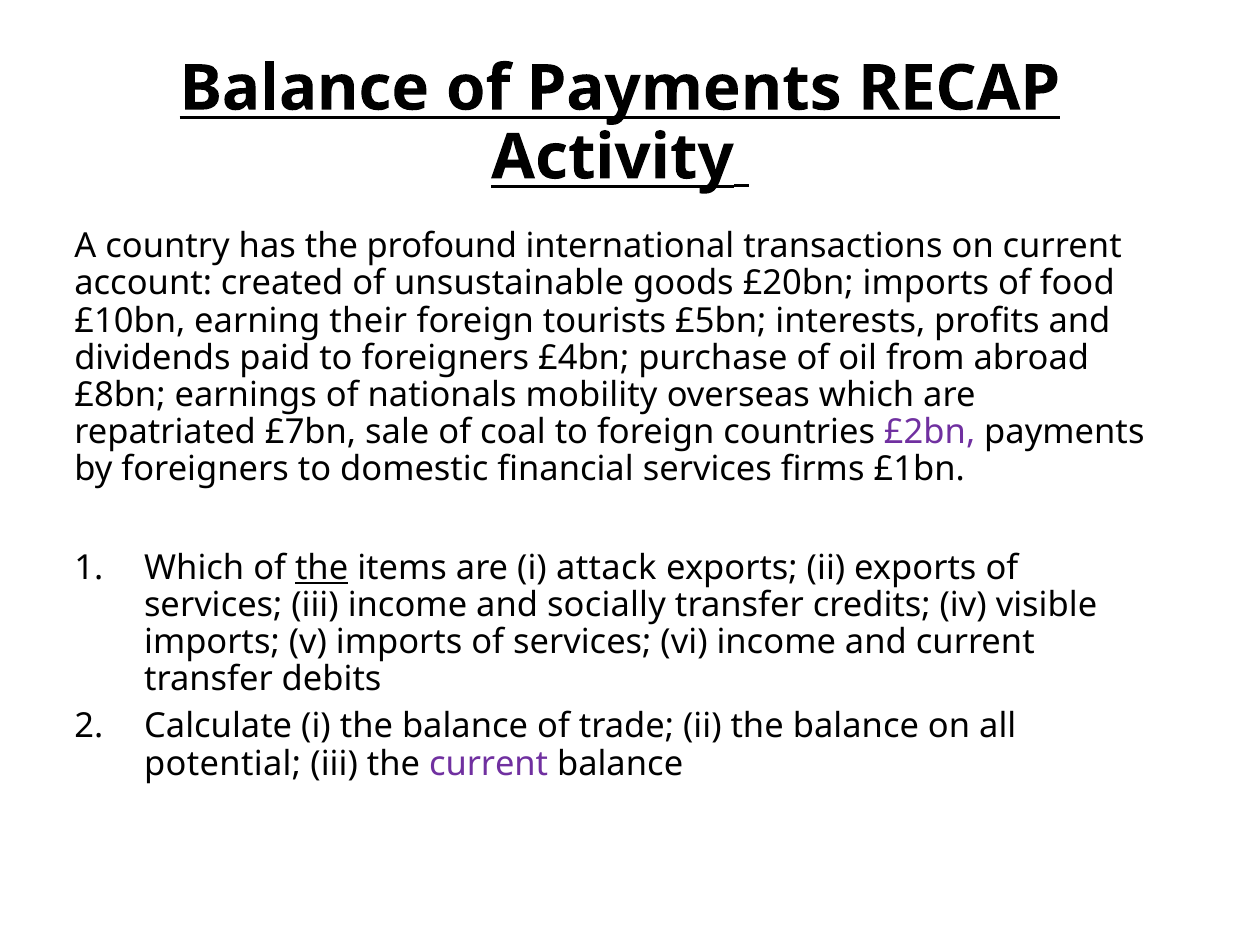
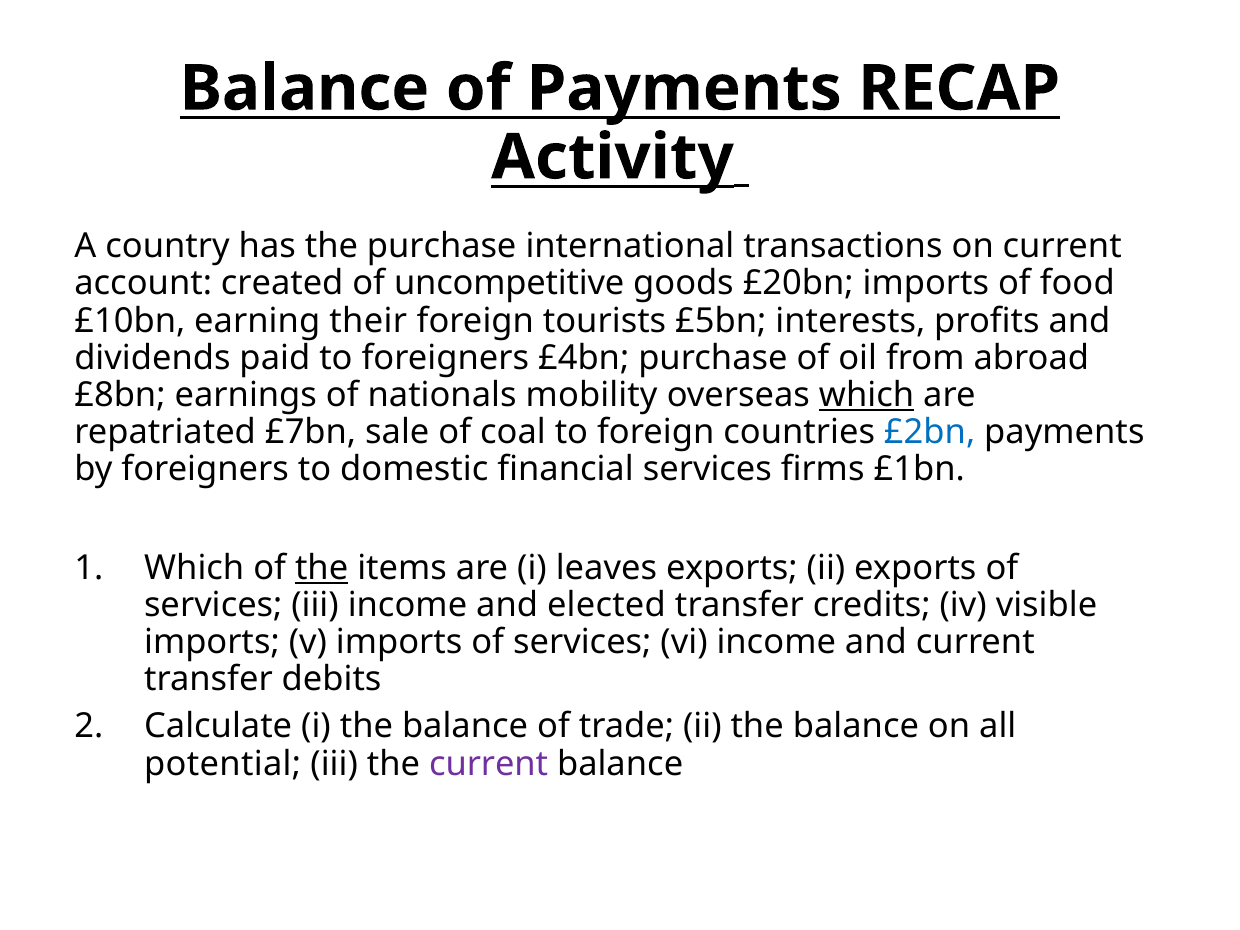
the profound: profound -> purchase (442, 246)
unsustainable: unsustainable -> uncompetitive (509, 283)
which underline: none -> present (867, 395)
£2bn colour: purple -> blue (930, 432)
attack: attack -> leaves (606, 568)
socially: socially -> elected (606, 605)
